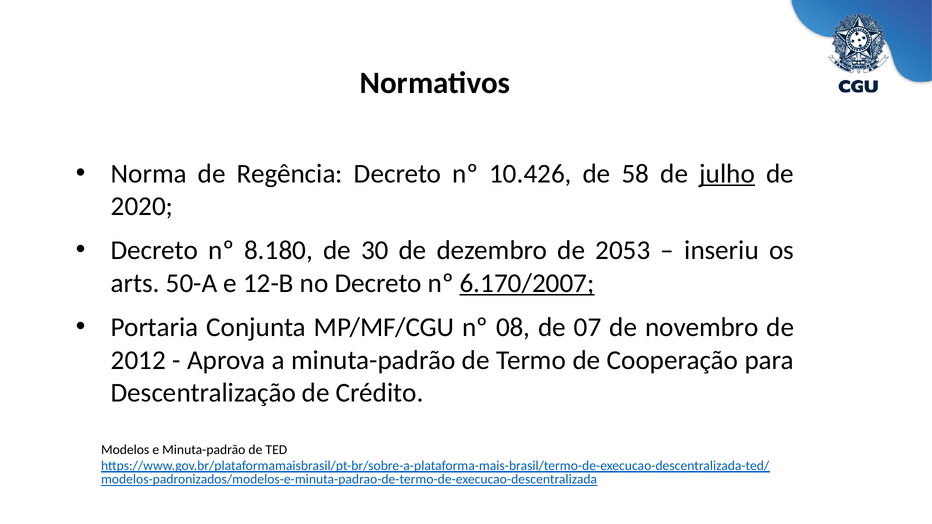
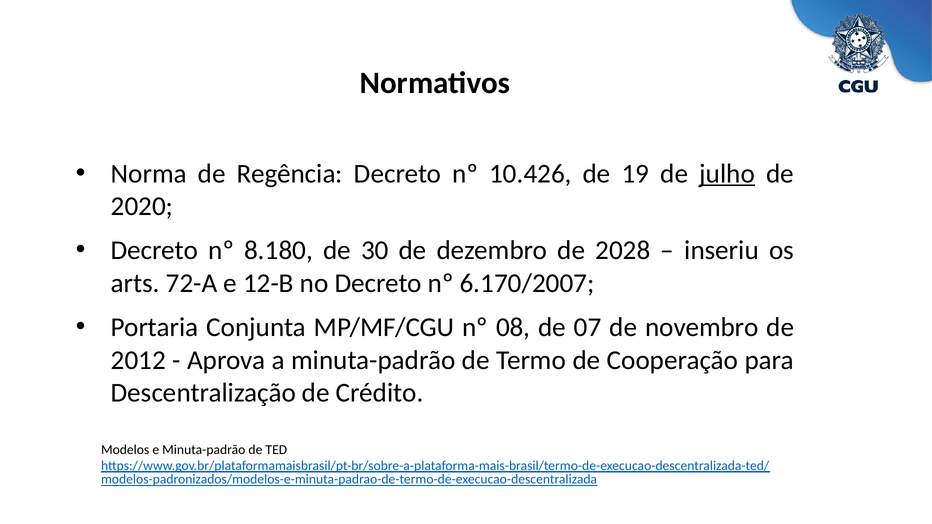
58: 58 -> 19 (635, 174)
2053: 2053 -> 2028 (623, 251)
50-A: 50-A -> 72-A (192, 283)
6.170/2007 underline: present -> none (527, 283)
